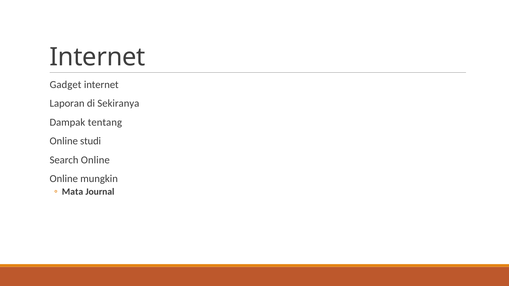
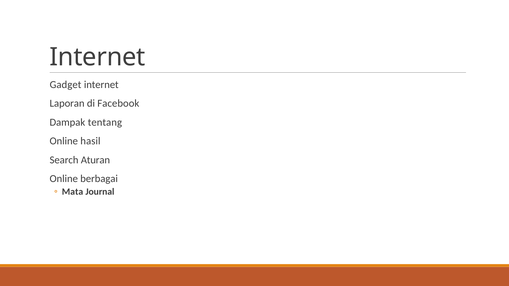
Sekiranya: Sekiranya -> Facebook (118, 104)
studi: studi -> hasil (90, 141)
Search Online: Online -> Aturan (95, 160)
mungkin: mungkin -> berbagai (99, 179)
